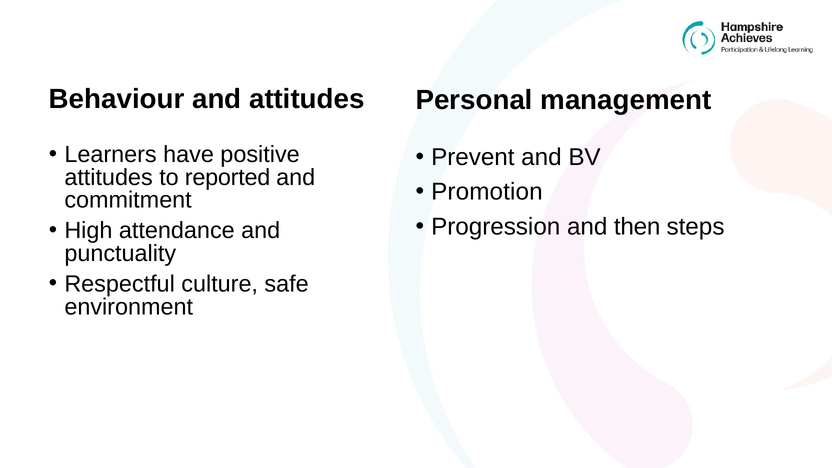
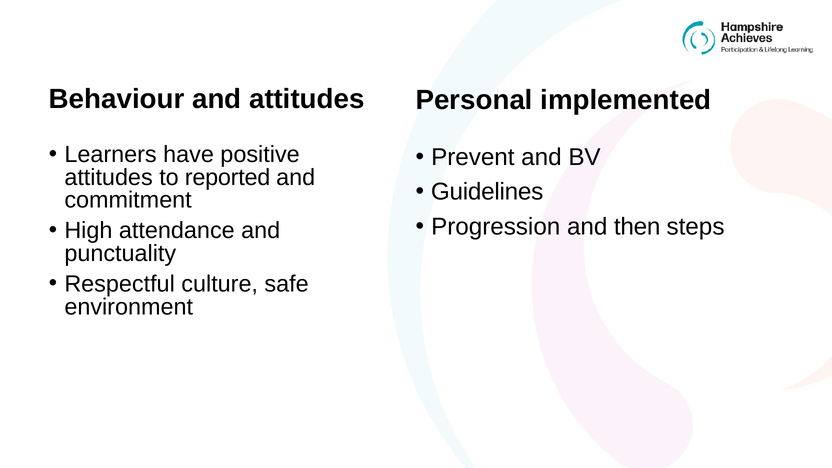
management: management -> implemented (626, 100)
Promotion: Promotion -> Guidelines (487, 192)
